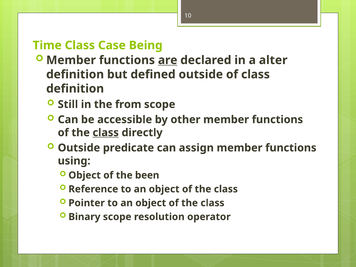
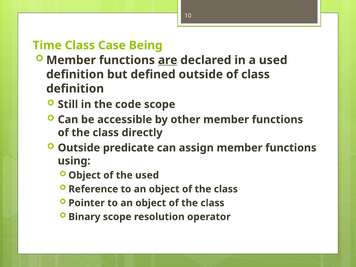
a alter: alter -> used (273, 60)
from: from -> code (128, 104)
class underline: present -> none (106, 133)
the been: been -> used (147, 175)
